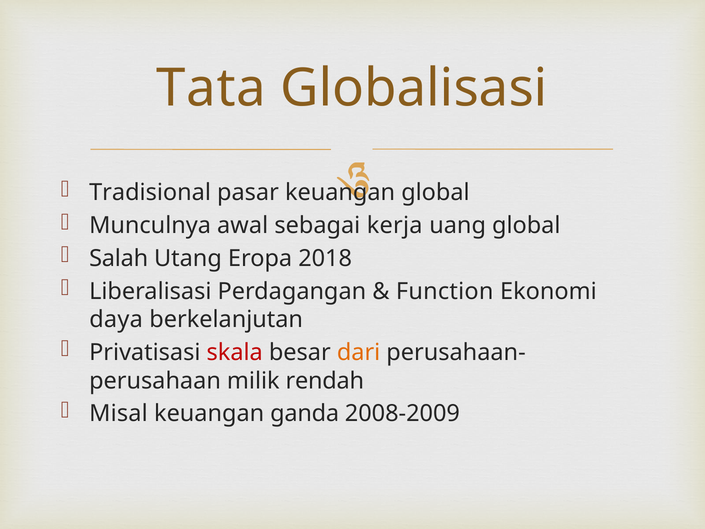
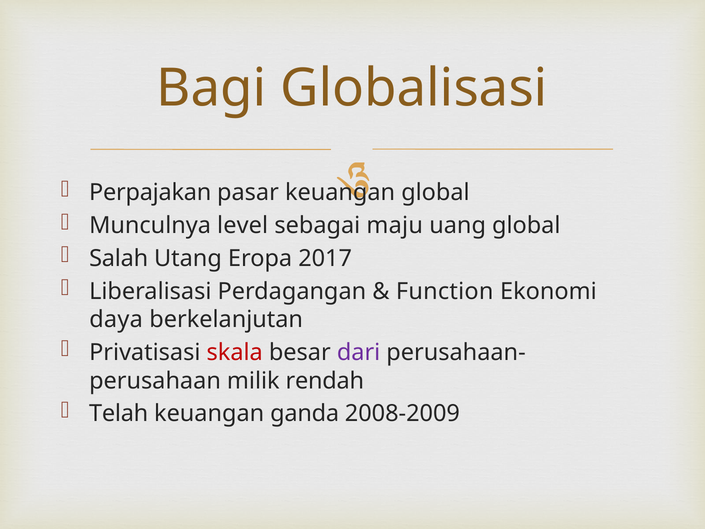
Tata: Tata -> Bagi (211, 88)
Tradisional: Tradisional -> Perpajakan (150, 193)
awal: awal -> level (243, 226)
kerja: kerja -> maju (395, 226)
2018: 2018 -> 2017 (325, 258)
dari colour: orange -> purple (359, 352)
Misal: Misal -> Telah (119, 413)
